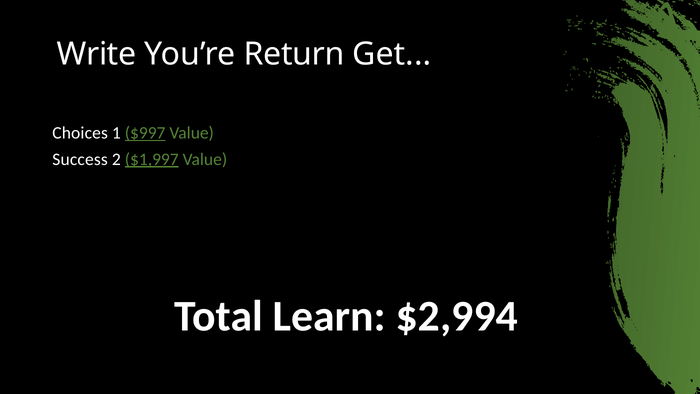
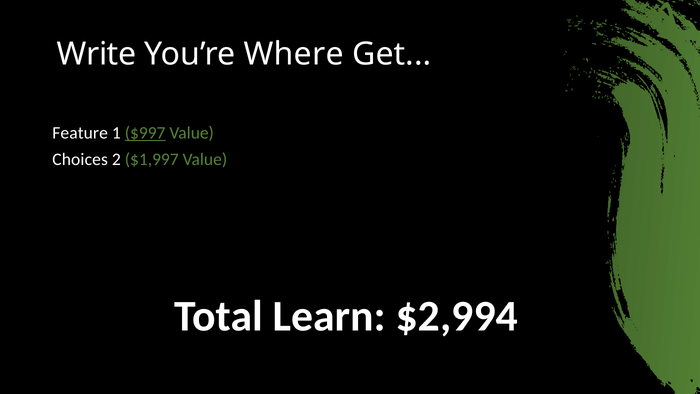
Return: Return -> Where (294, 54)
Choices: Choices -> Feature (80, 133)
Success: Success -> Choices (80, 159)
$1,997 underline: present -> none (152, 159)
